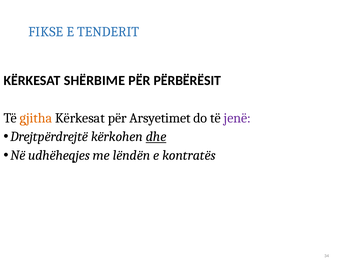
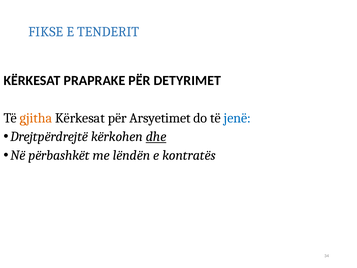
SHËRBIME: SHËRBIME -> PRAPRAKE (94, 80)
PËRBËRËSIT: PËRBËRËSIT -> DETYRIMET (187, 80)
jenë colour: purple -> blue (237, 118)
udhëheqjes: udhëheqjes -> përbashkët (59, 155)
